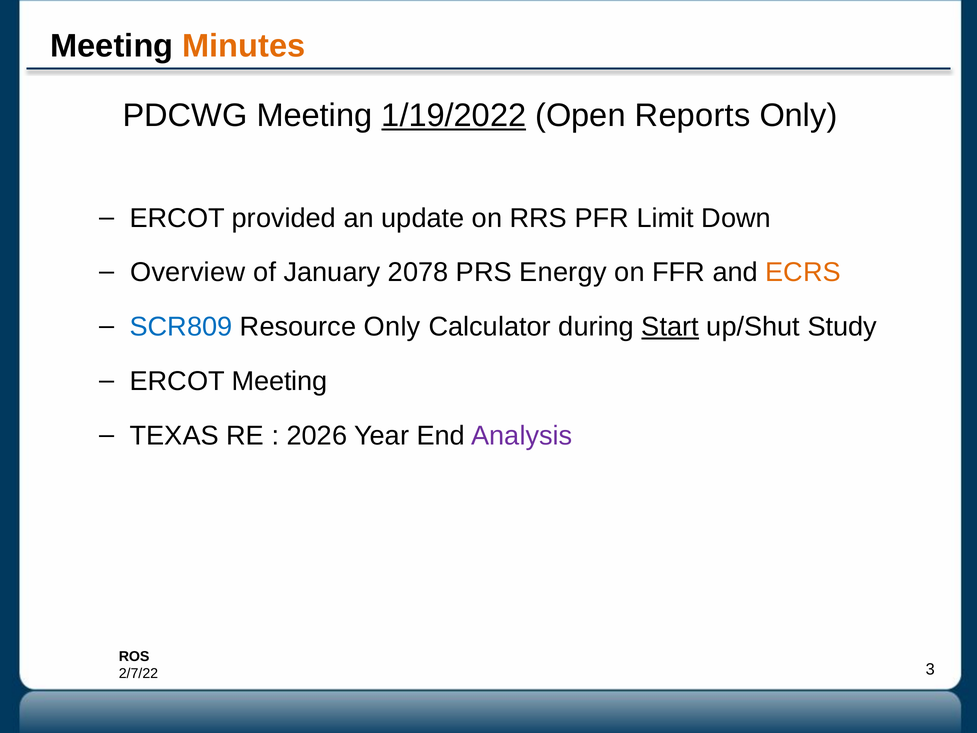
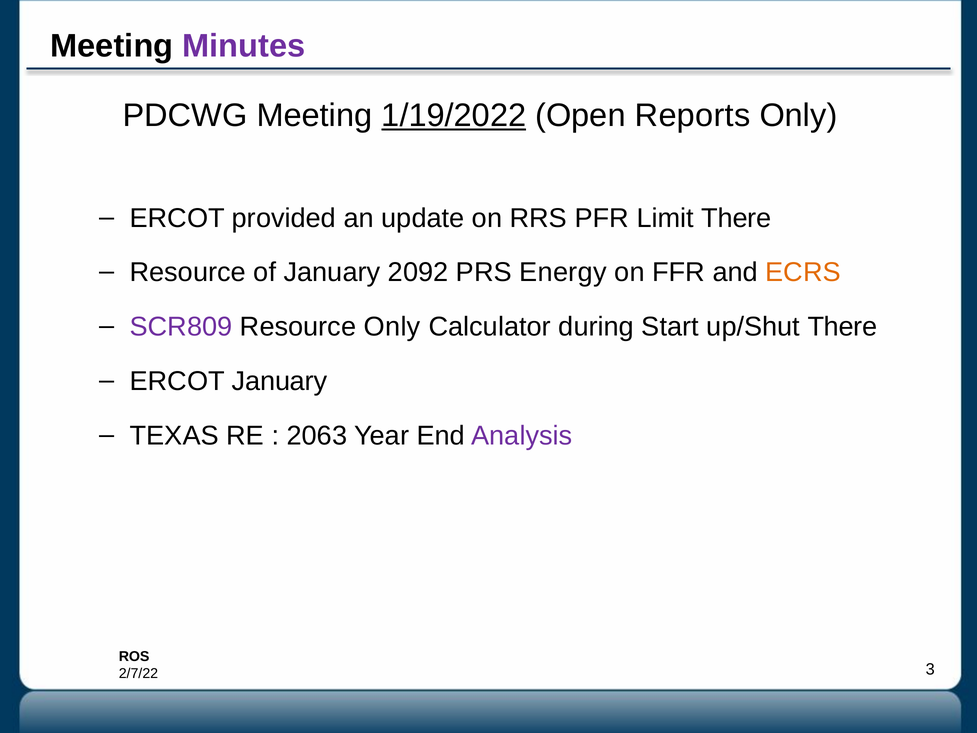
Minutes colour: orange -> purple (244, 46)
Limit Down: Down -> There (736, 218)
Overview: Overview -> Resource (188, 272)
2078: 2078 -> 2092 (418, 272)
SCR809 colour: blue -> purple (181, 327)
Start underline: present -> none (670, 327)
up/Shut Study: Study -> There (842, 327)
ERCOT Meeting: Meeting -> January (280, 381)
2026: 2026 -> 2063 (317, 435)
